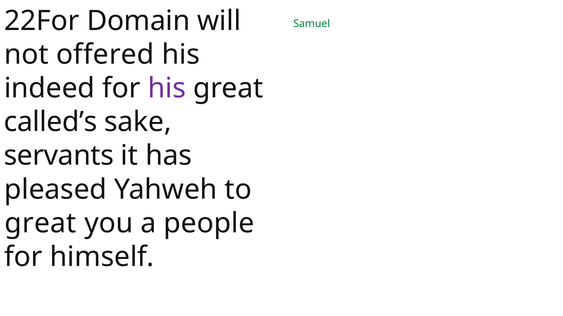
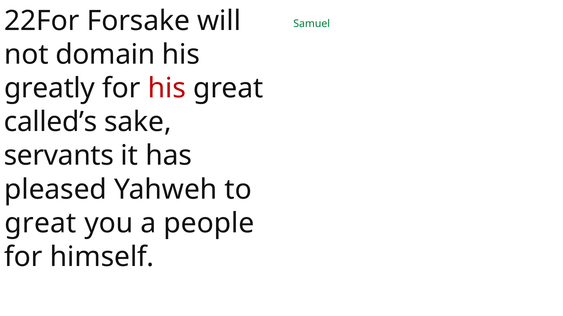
Domain: Domain -> Forsake (138, 21)
offered: offered -> domain (105, 55)
indeed: indeed -> greatly (50, 88)
his colour: purple -> red (167, 88)
